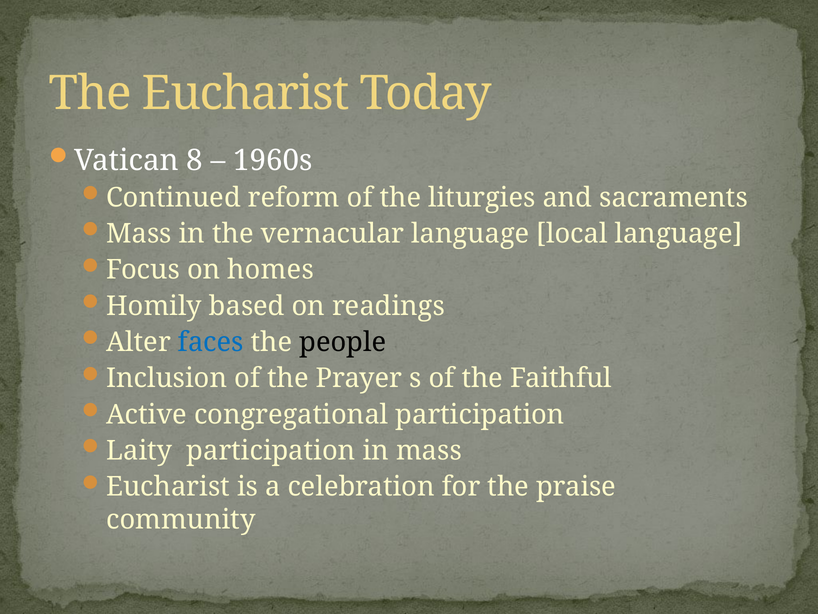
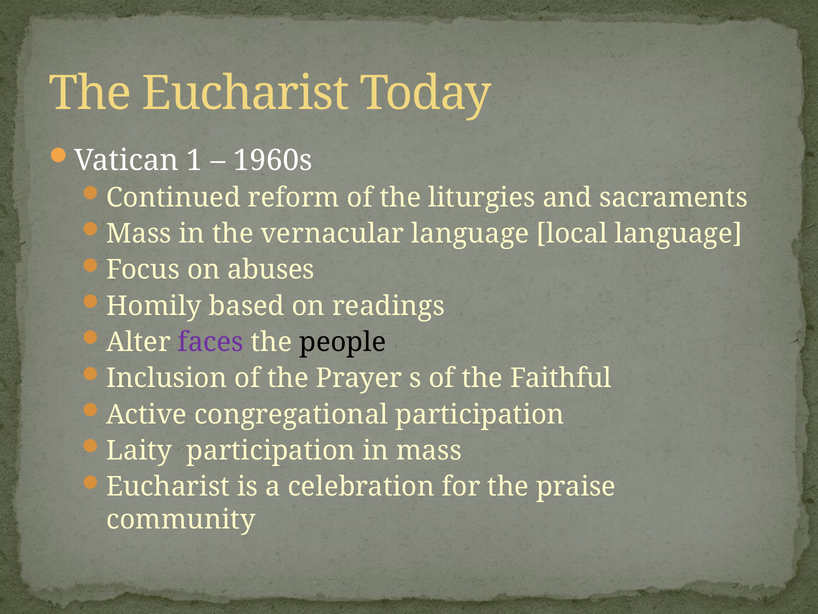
8: 8 -> 1 (195, 160)
homes: homes -> abuses (271, 270)
faces colour: blue -> purple (211, 342)
